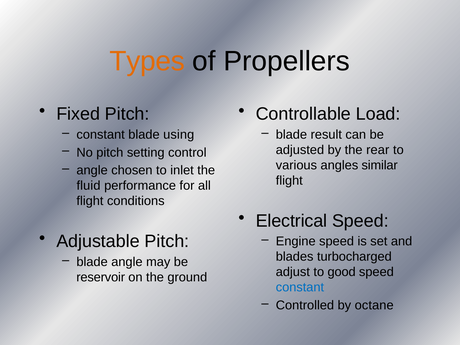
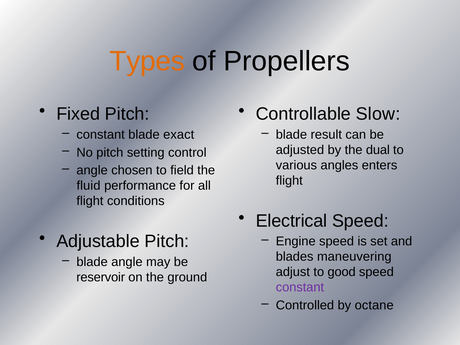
Load: Load -> Slow (378, 114)
using: using -> exact (179, 135)
rear: rear -> dual (378, 150)
similar: similar -> enters (380, 165)
inlet: inlet -> field (182, 170)
turbocharged: turbocharged -> maneuvering (354, 257)
constant colour: blue -> purple (300, 287)
